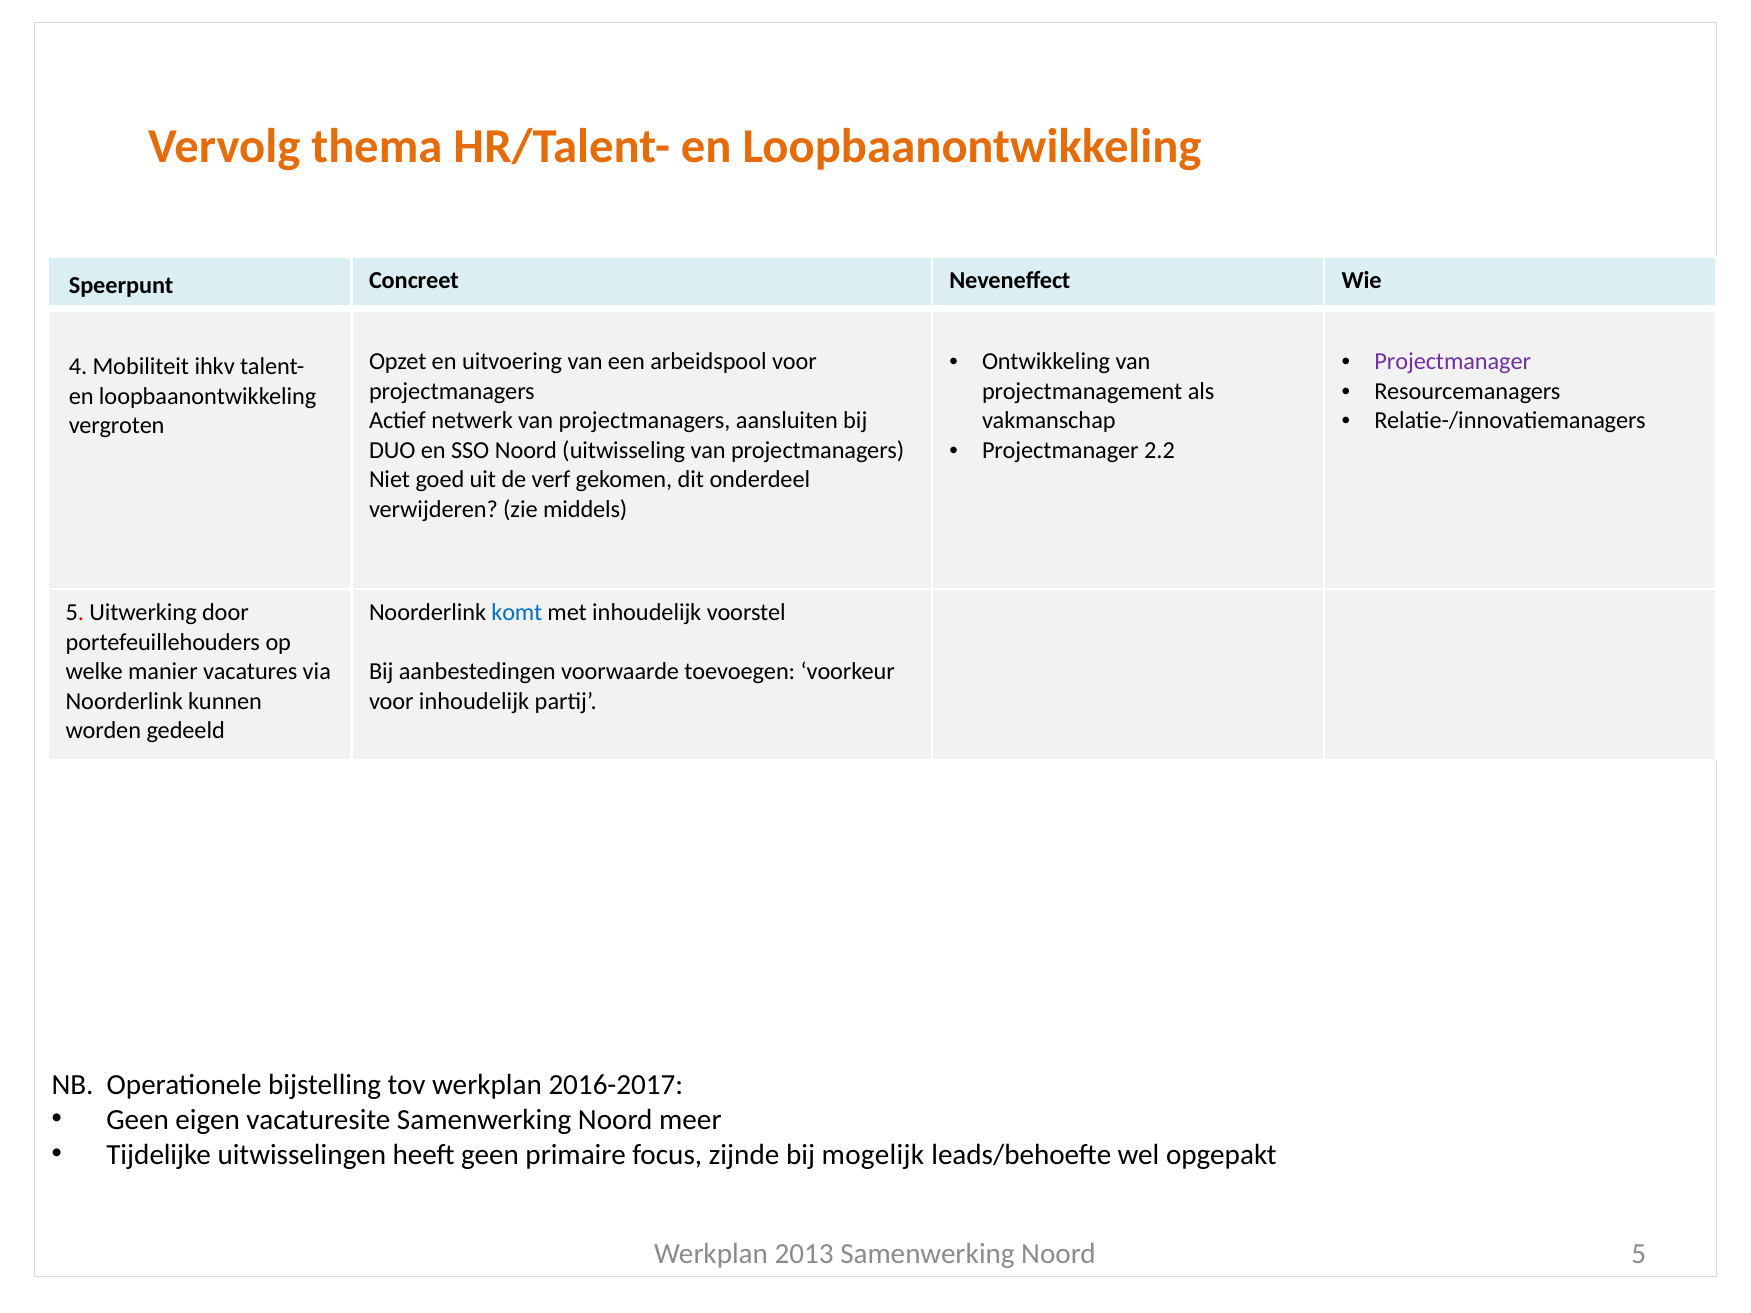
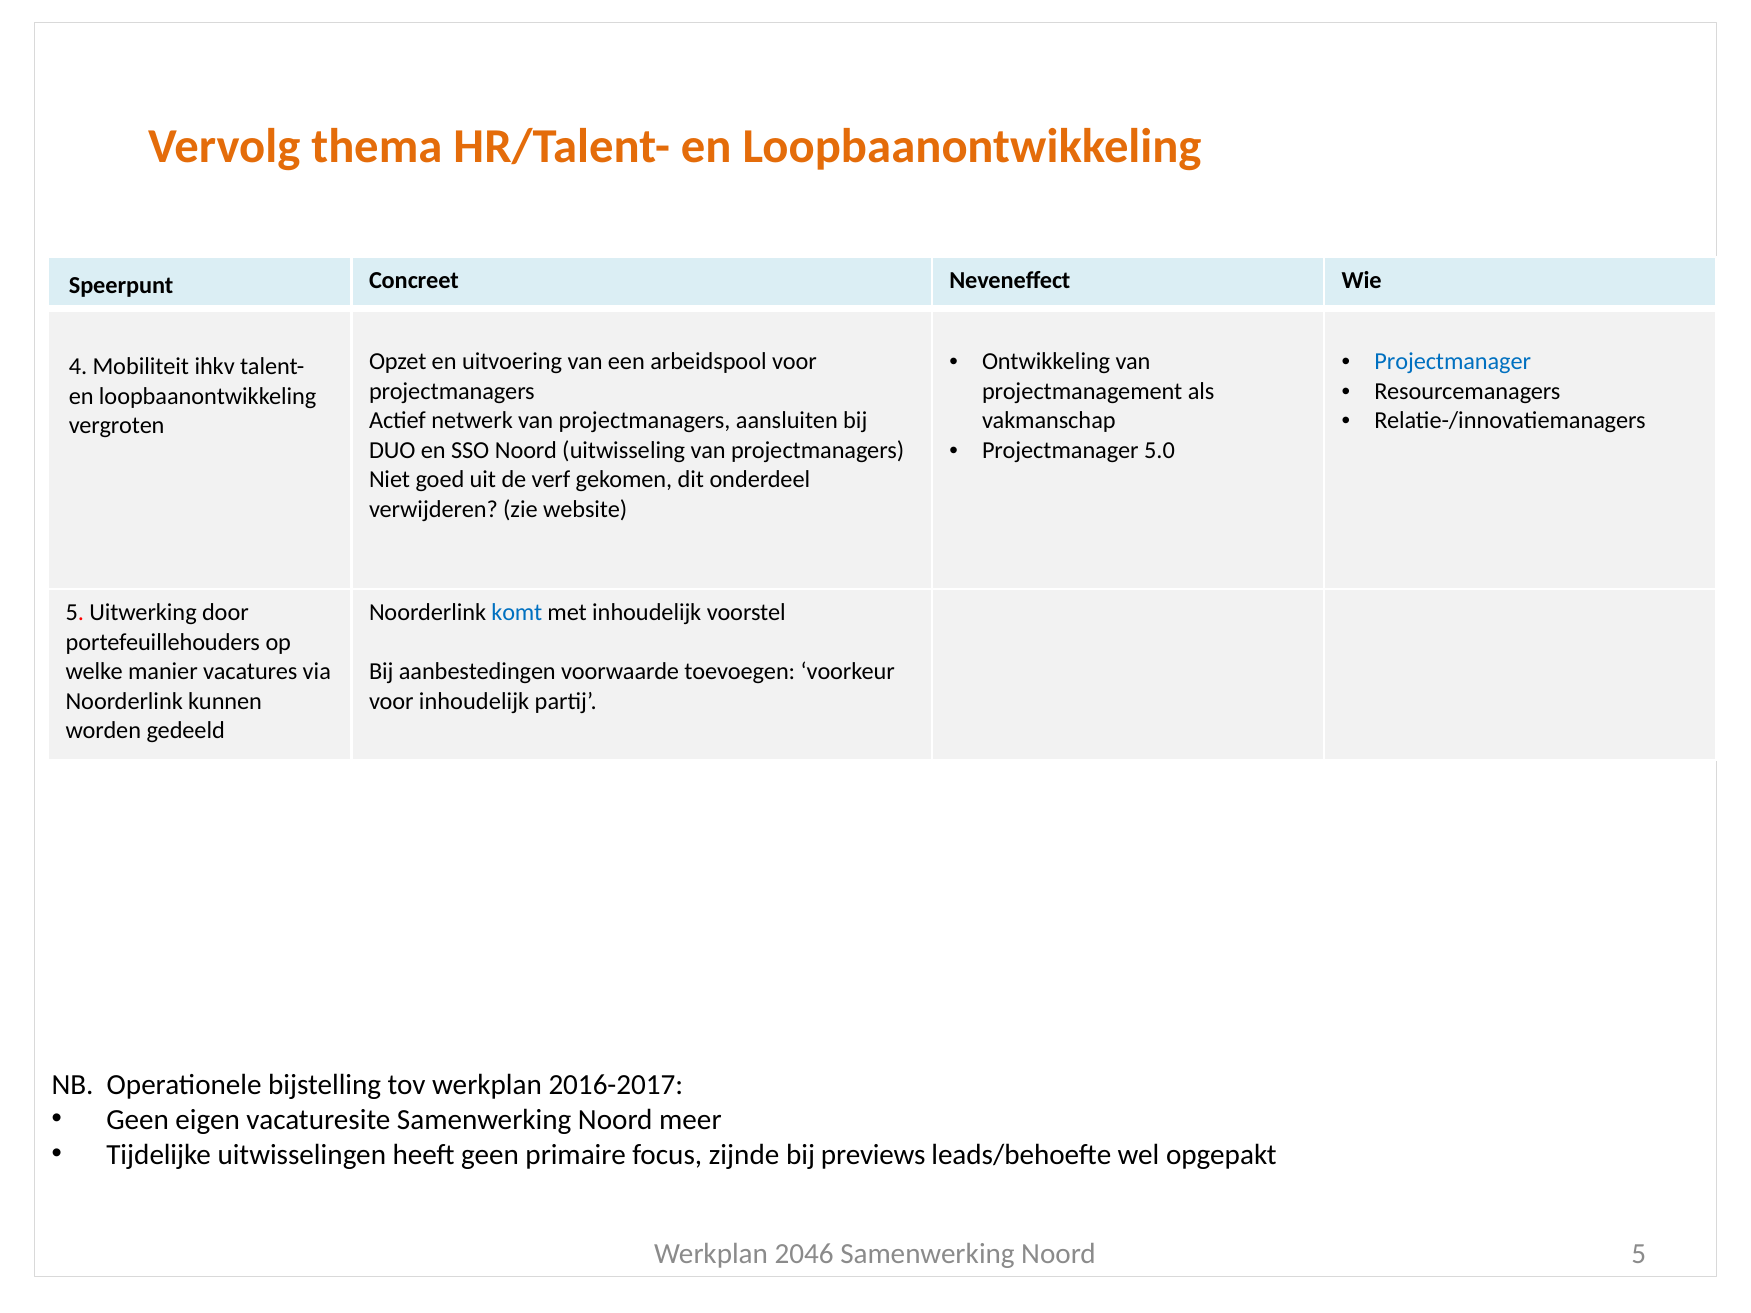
Projectmanager colour: purple -> blue (1453, 362)
2.2: 2.2 -> 5.0 (1159, 450)
middels: middels -> website (585, 509)
mogelijk: mogelijk -> previews (873, 1155)
2013: 2013 -> 2046 (804, 1254)
